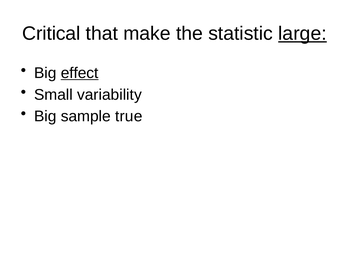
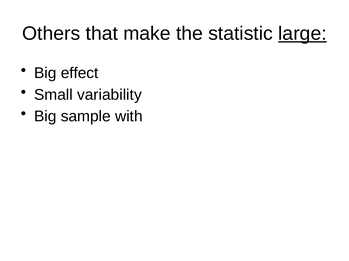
Critical: Critical -> Others (51, 34)
effect underline: present -> none (80, 73)
true: true -> with (129, 117)
